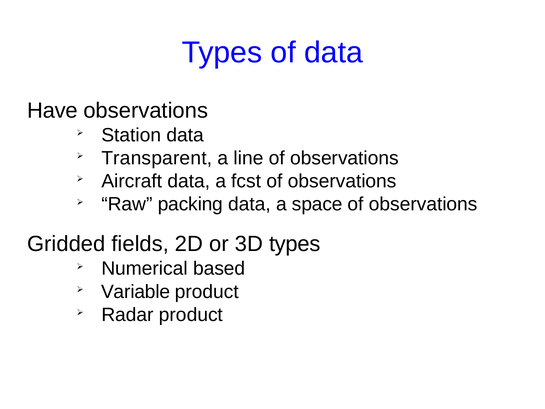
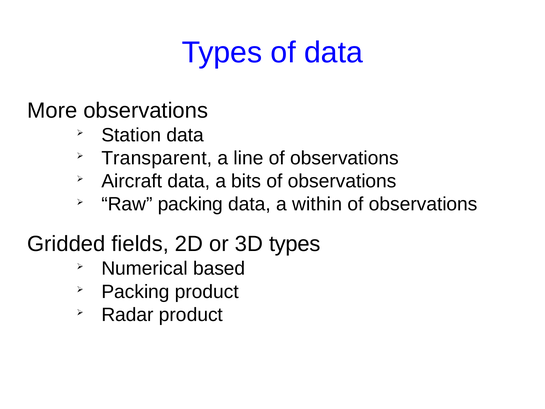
Have: Have -> More (52, 110)
fcst: fcst -> bits (246, 181)
space: space -> within (317, 204)
Variable: Variable -> Packing (136, 292)
